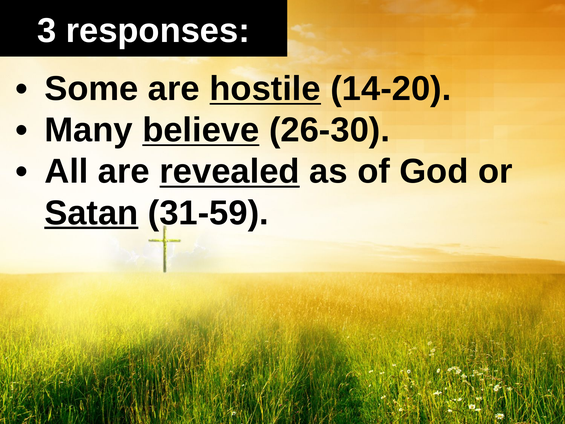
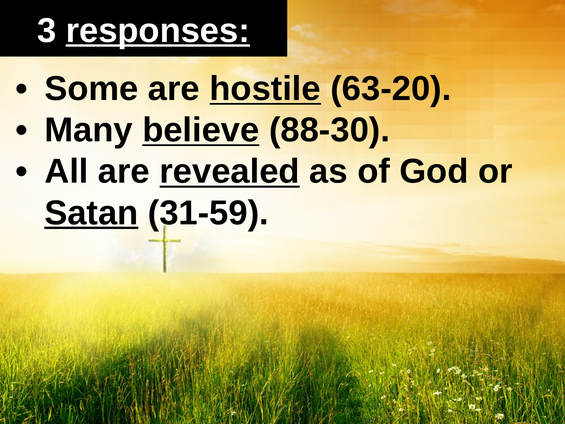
responses underline: none -> present (158, 31)
14-20: 14-20 -> 63-20 (391, 89)
26-30: 26-30 -> 88-30 (329, 130)
